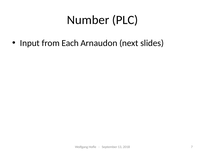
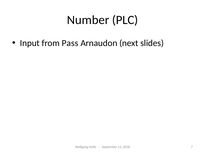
Each: Each -> Pass (70, 43)
